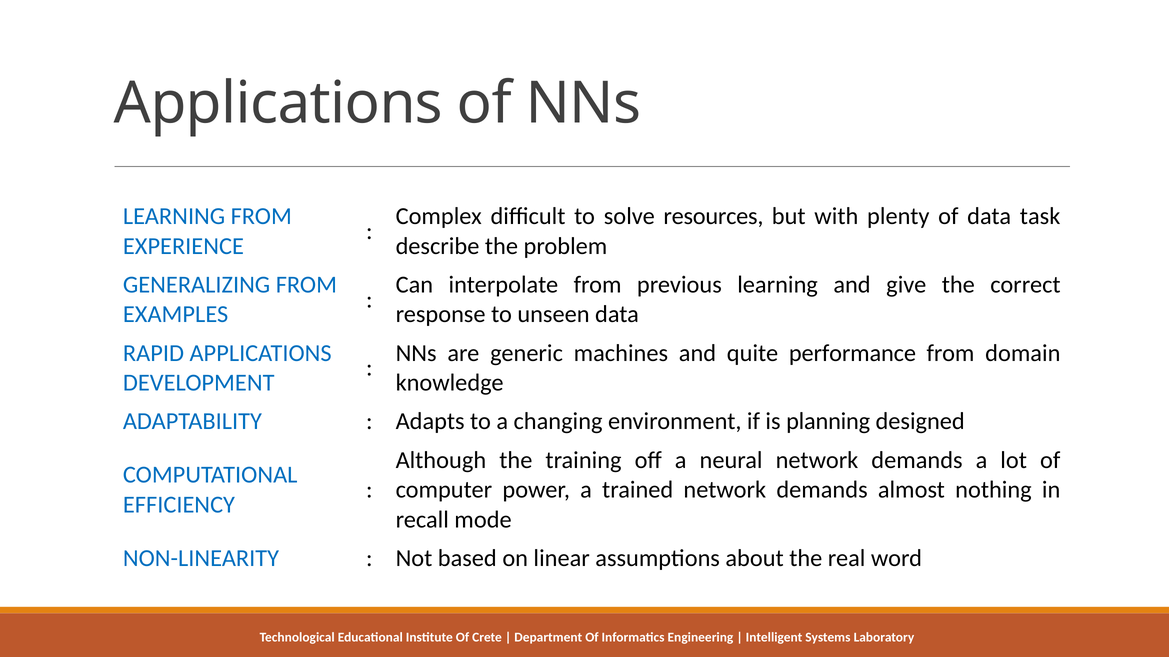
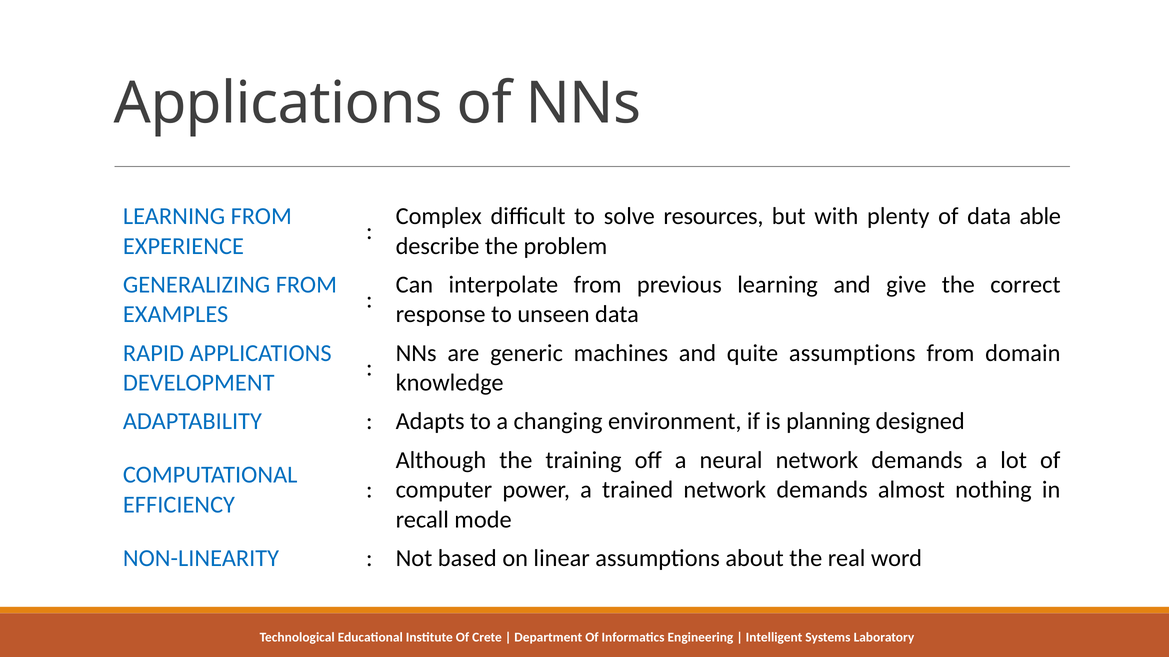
task: task -> able (1040, 216)
quite performance: performance -> assumptions (852, 353)
